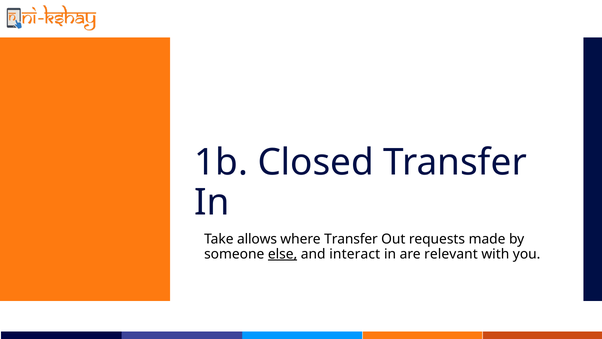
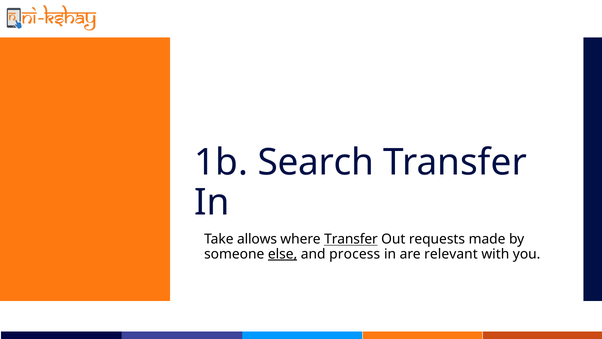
Closed: Closed -> Search (316, 162)
Transfer underline: none -> present (351, 239)
interact: interact -> process (355, 254)
